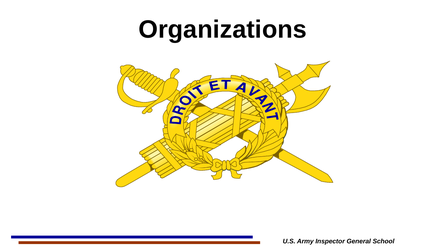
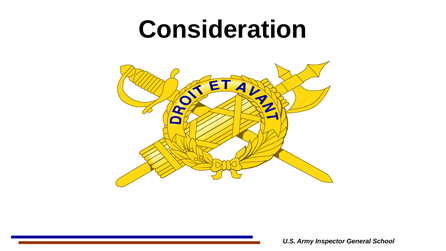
Organizations: Organizations -> Consideration (223, 30)
